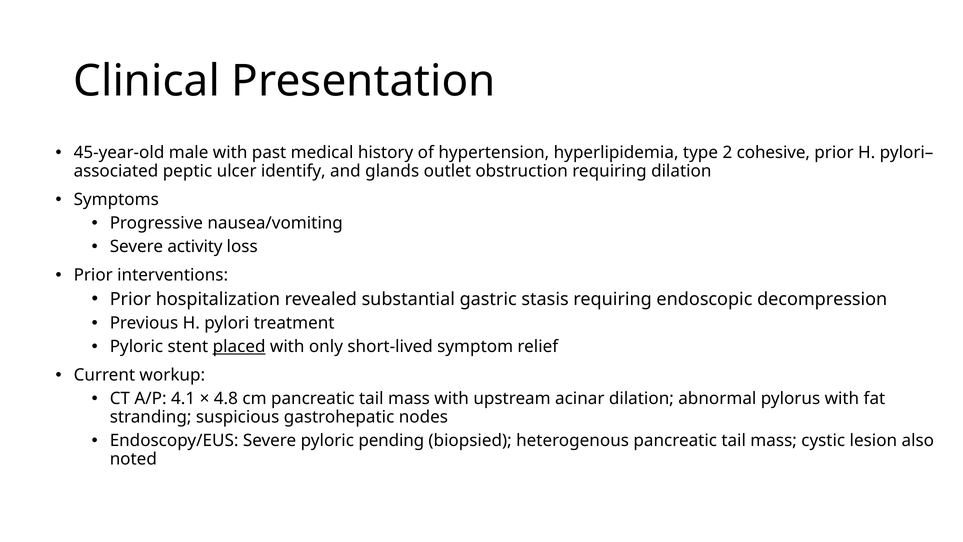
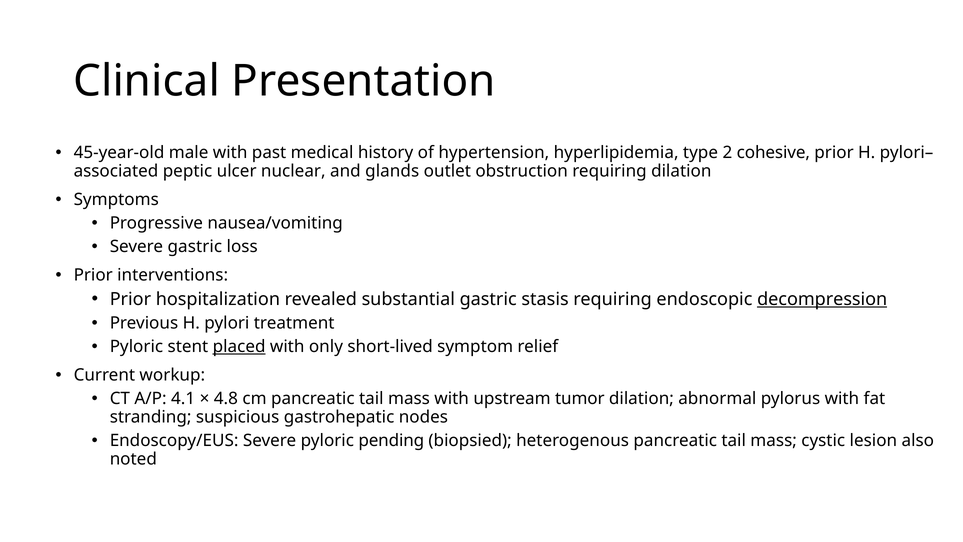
identify: identify -> nuclear (293, 171)
Severe activity: activity -> gastric (195, 247)
decompression underline: none -> present (822, 299)
acinar: acinar -> tumor (580, 398)
